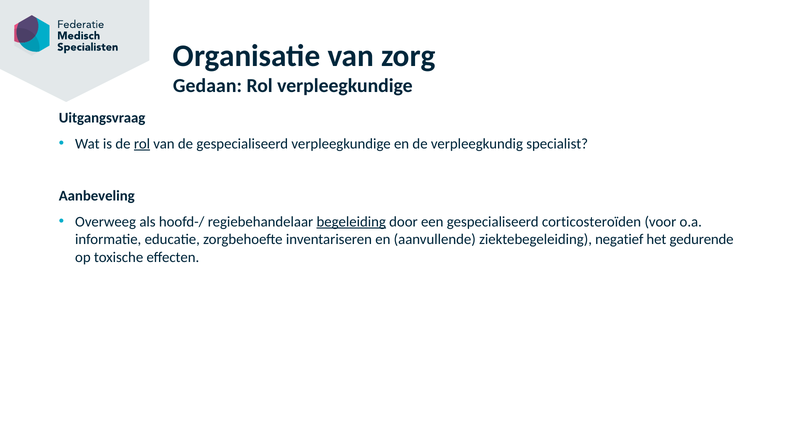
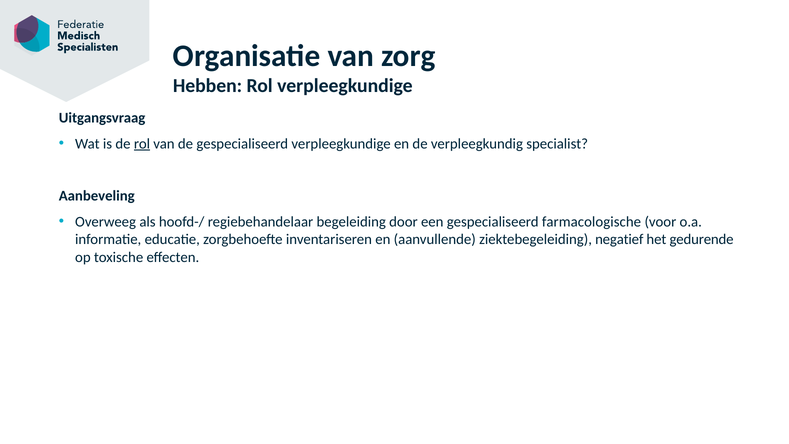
Gedaan: Gedaan -> Hebben (208, 86)
begeleiding underline: present -> none (351, 221)
corticosteroïden: corticosteroïden -> farmacologische (591, 221)
